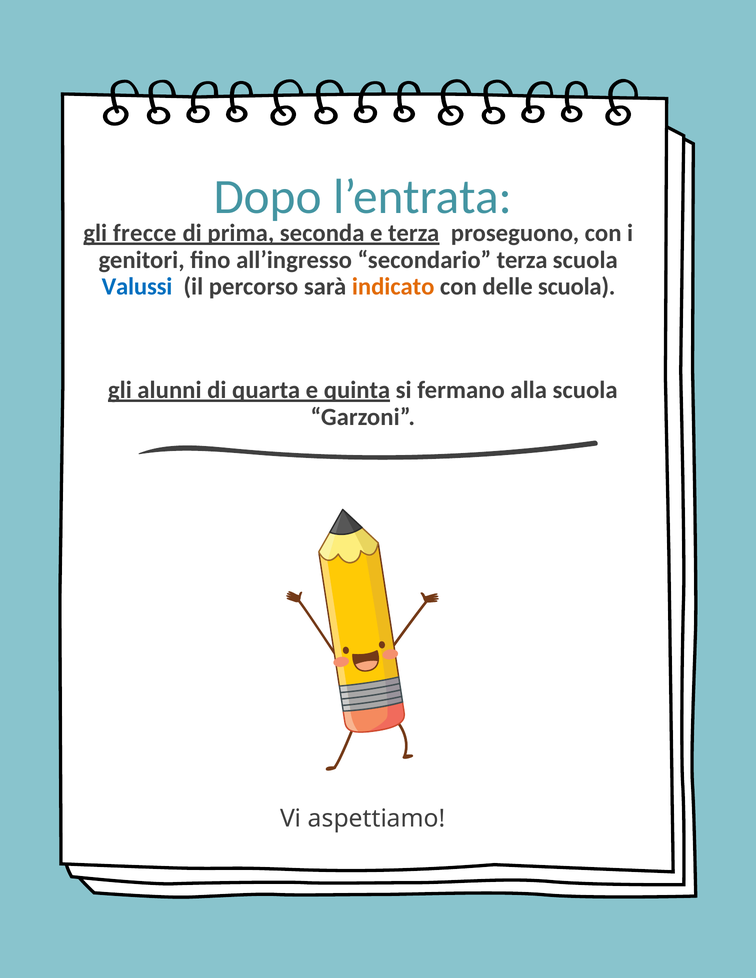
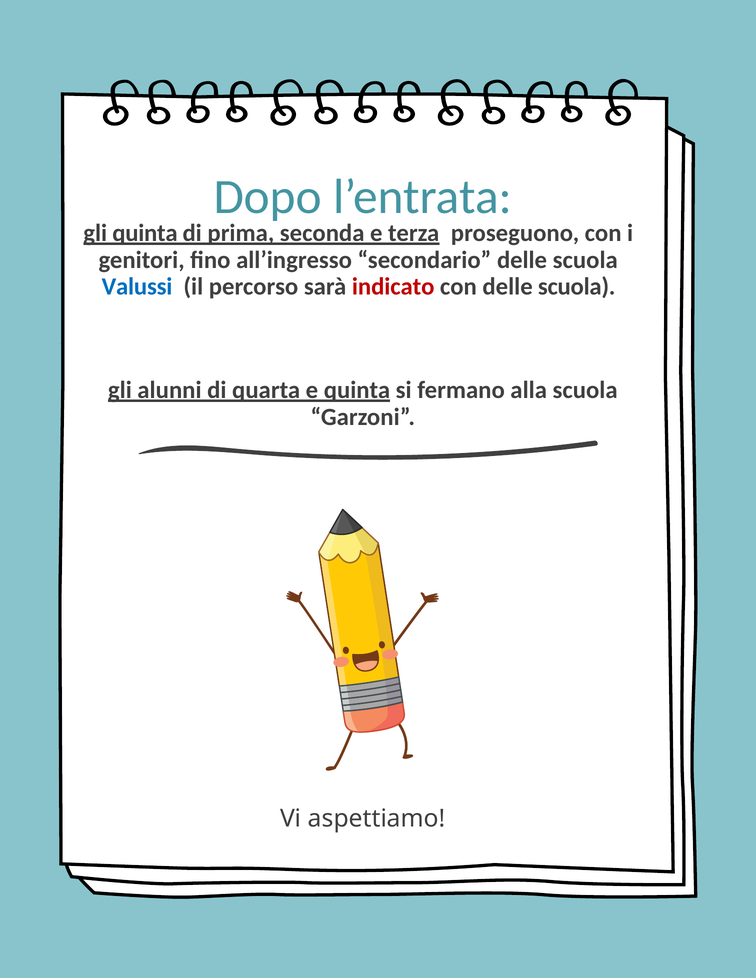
gli frecce: frecce -> quinta (145, 233)
secondario terza: terza -> delle (522, 260)
indicato colour: orange -> red (393, 287)
